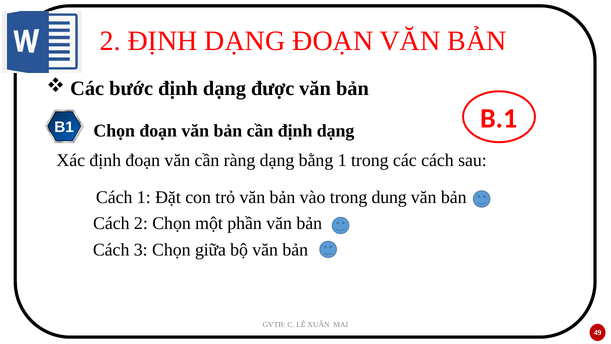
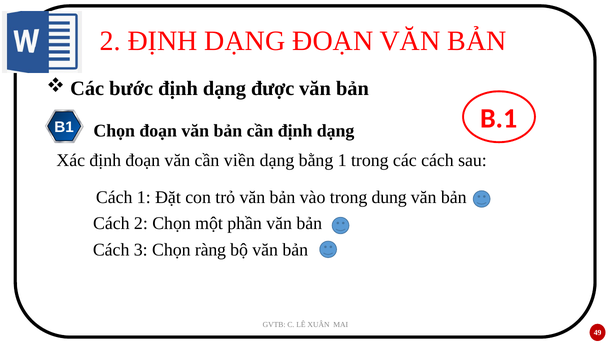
ràng: ràng -> viền (239, 160)
giữa: giữa -> ràng (210, 250)
